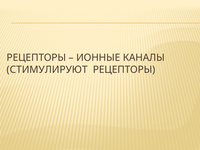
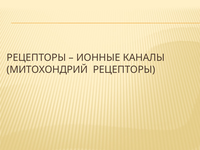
СТИМУЛИРУЮТ: СТИМУЛИРУЮТ -> МИТОХОНДРИЙ (47, 70)
